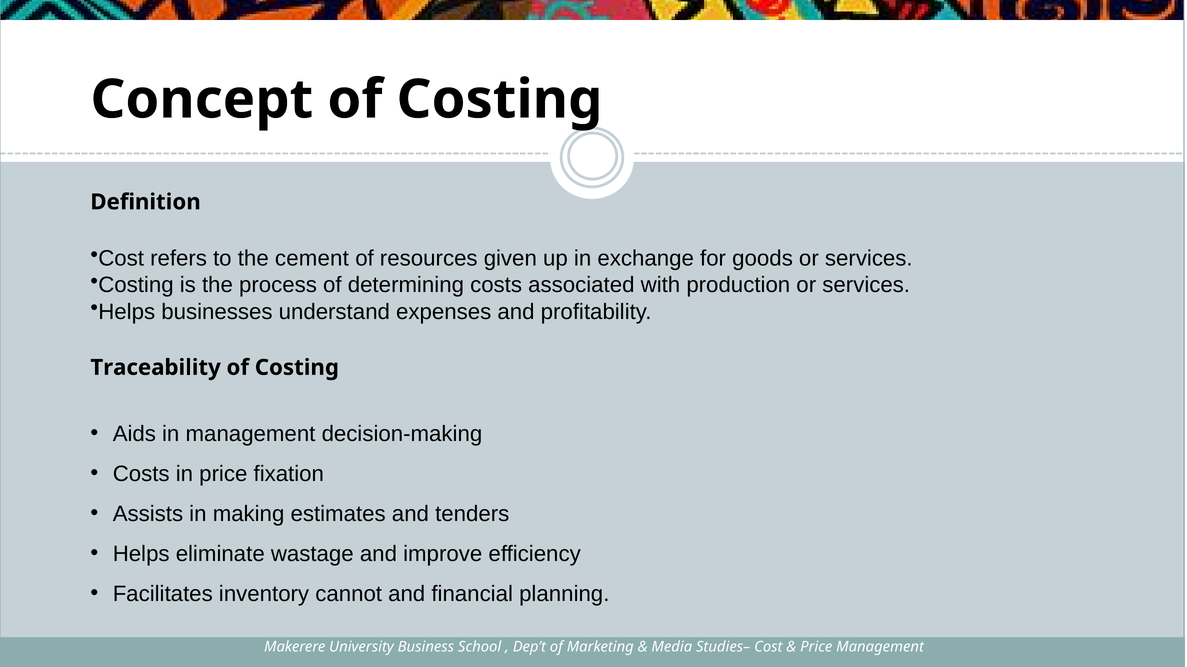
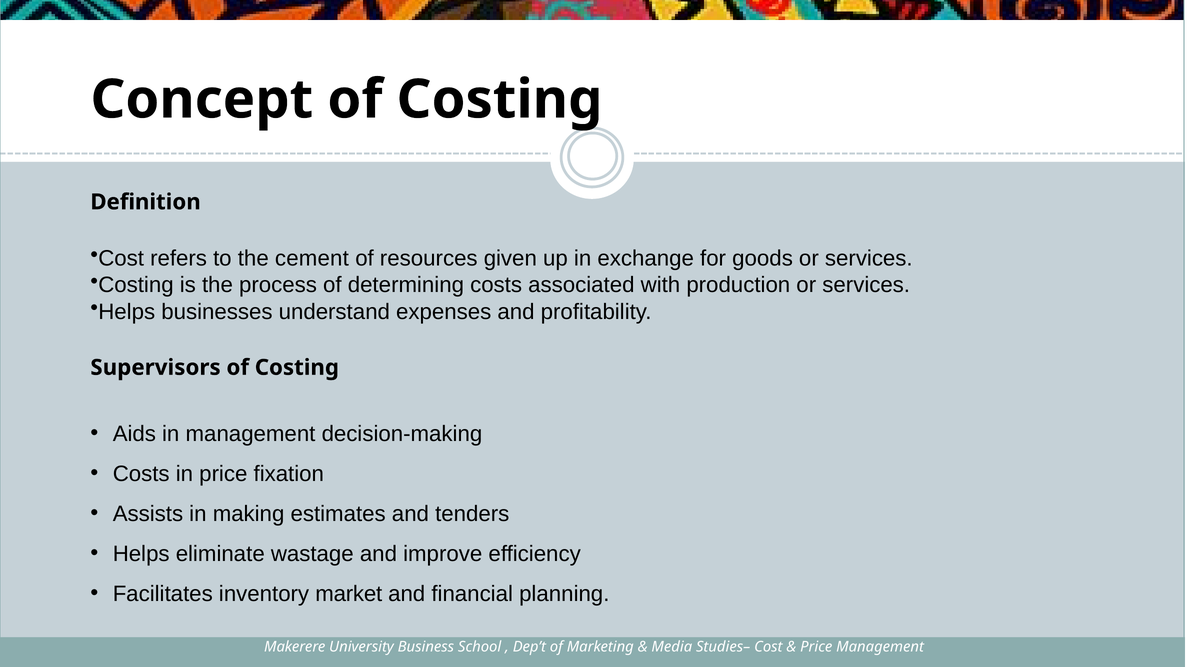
Traceability: Traceability -> Supervisors (156, 368)
cannot: cannot -> market (349, 594)
